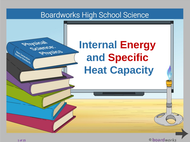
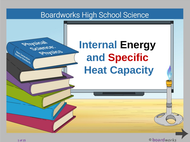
Energy colour: red -> black (138, 45)
